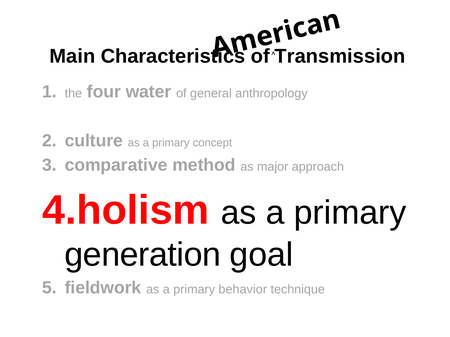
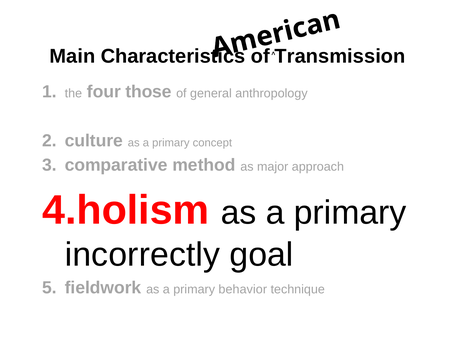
water: water -> those (149, 92)
generation: generation -> incorrectly (142, 255)
